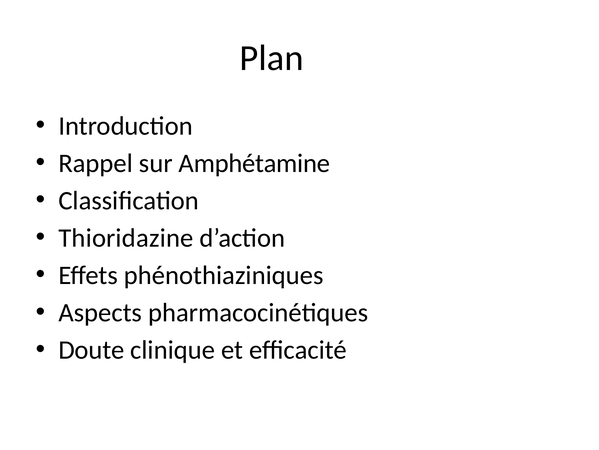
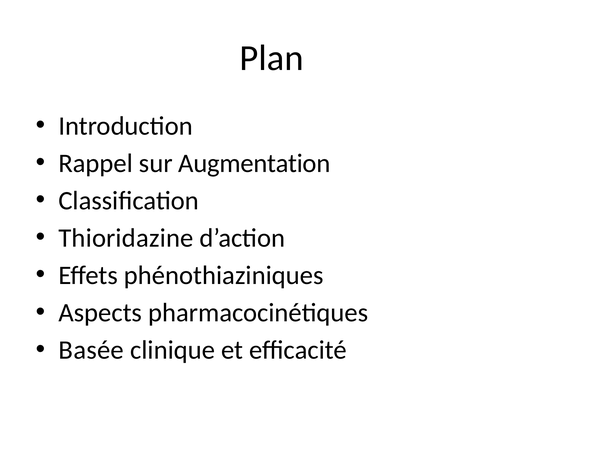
Amphétamine: Amphétamine -> Augmentation (254, 163)
Doute: Doute -> Basée (91, 349)
